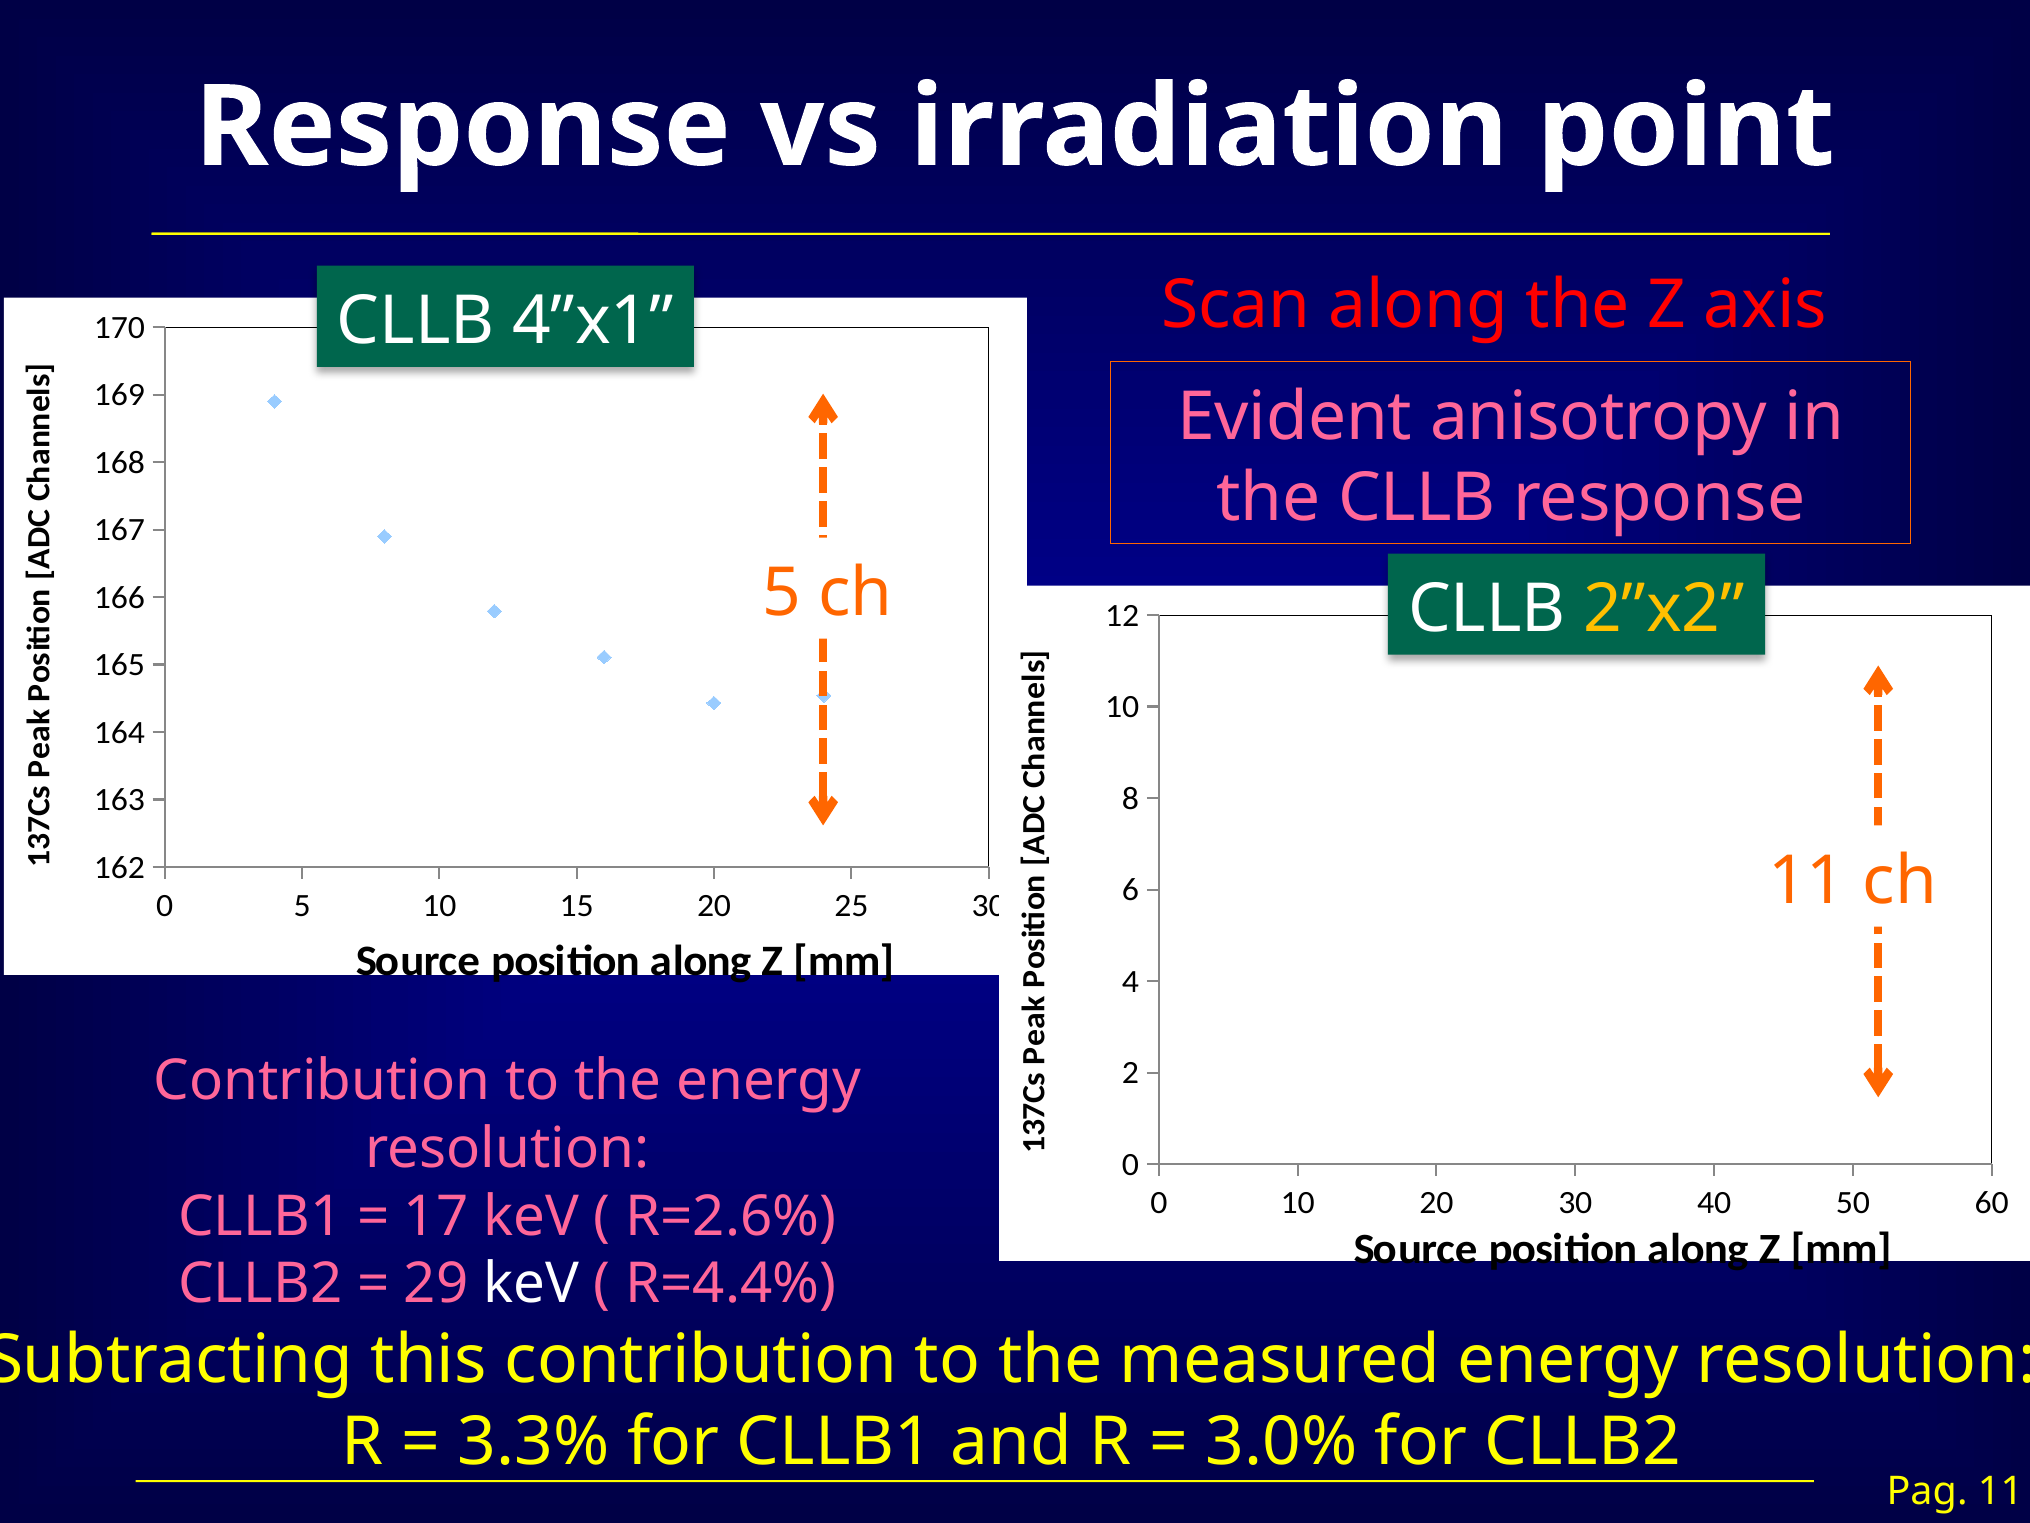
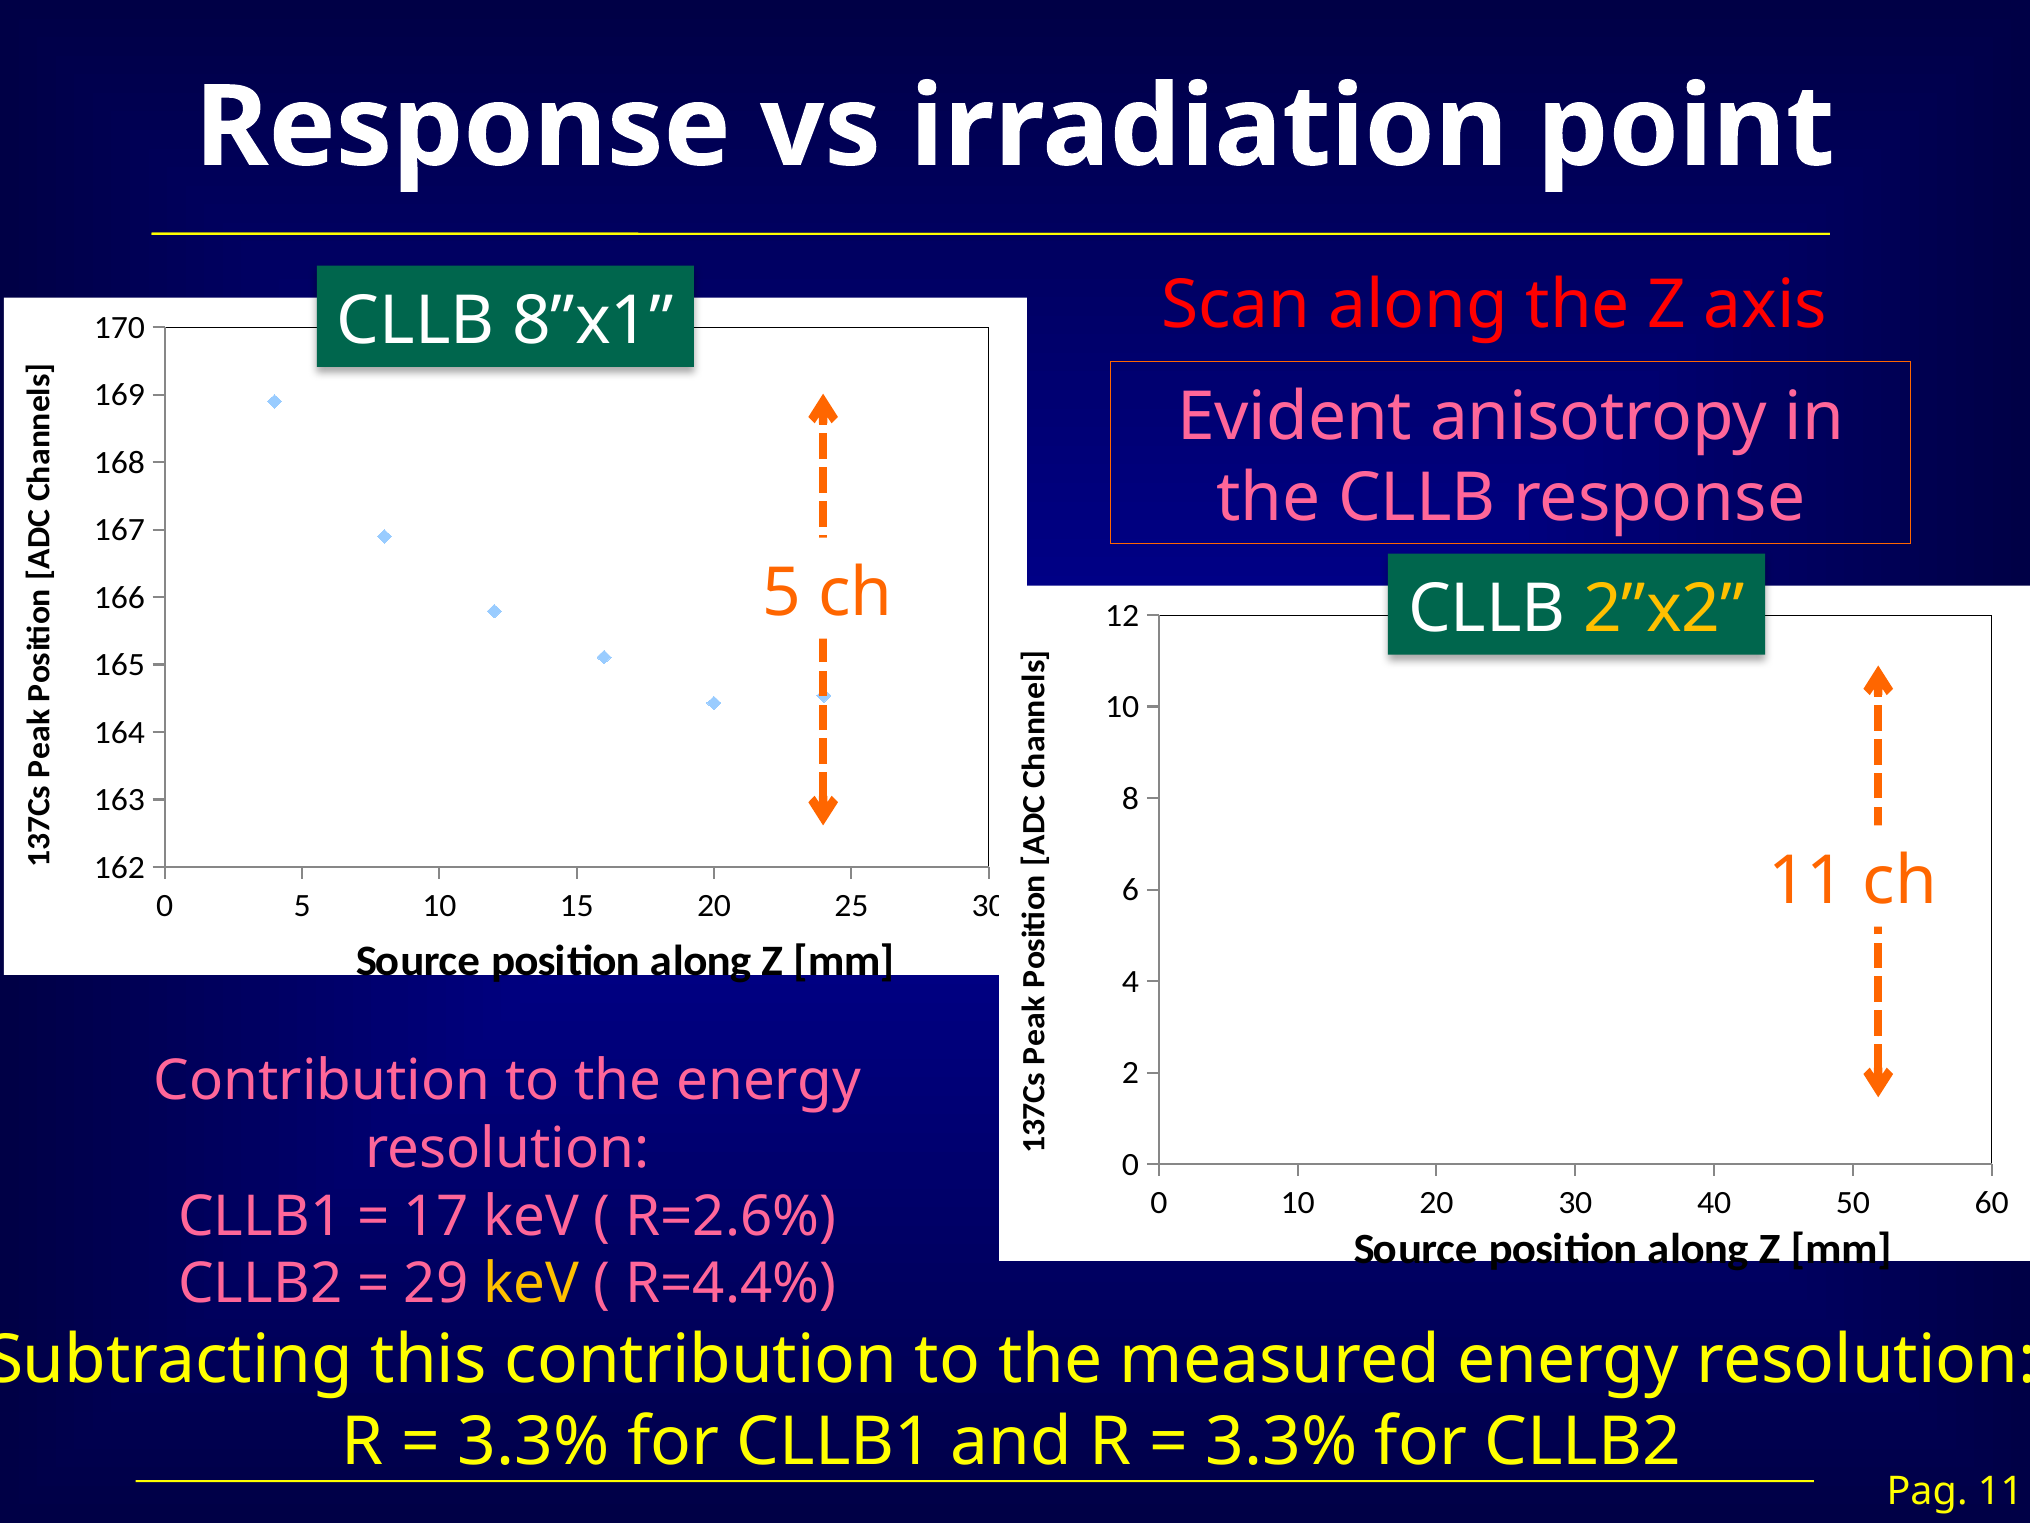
4”x1: 4”x1 -> 8”x1 (593, 321)
keV colour: white -> yellow (531, 1284)
3.0%: 3.0% -> 3.3% (1282, 1441)
